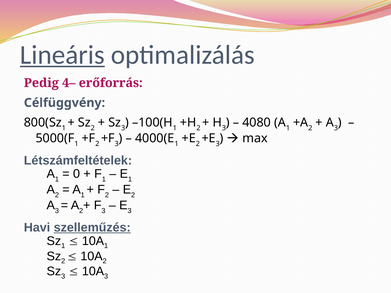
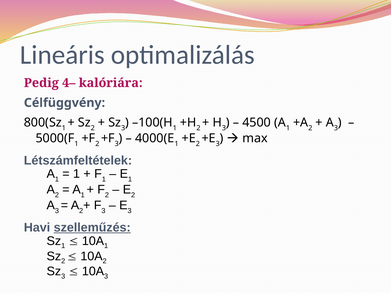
Lineáris underline: present -> none (62, 55)
erőforrás: erőforrás -> kalóriára (111, 83)
4080: 4080 -> 4500 (257, 123)
0: 0 -> 1 (77, 174)
